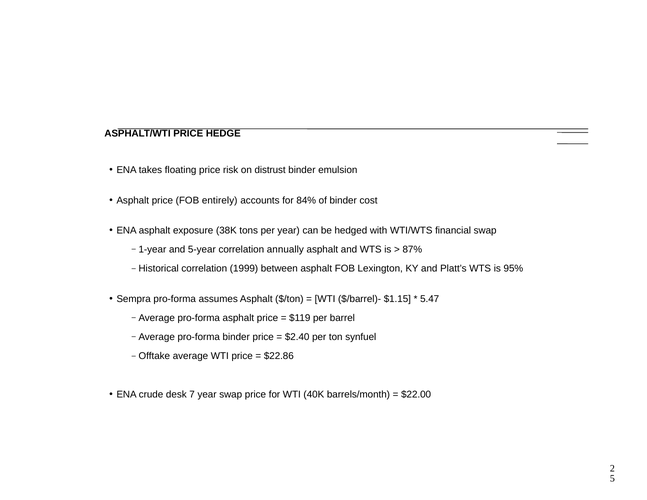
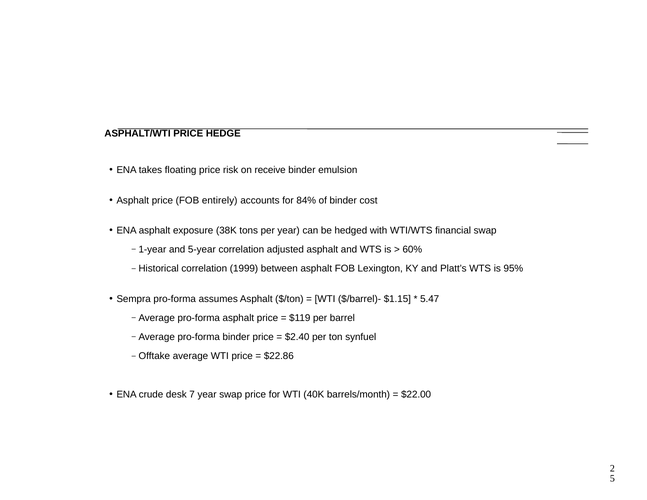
distrust: distrust -> receive (270, 170)
annually: annually -> adjusted (285, 250)
87%: 87% -> 60% (412, 250)
